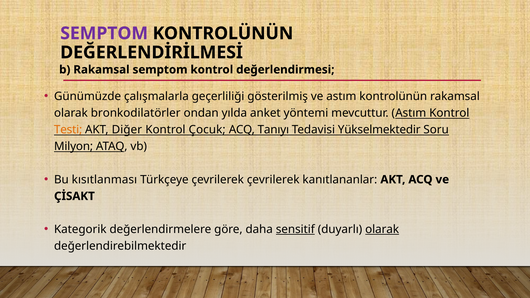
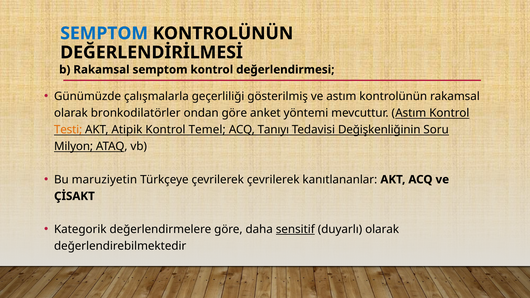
SEMPTOM colour: purple -> blue (104, 33)
ondan yılda: yılda -> göre (234, 113)
Diğer: Diğer -> Atipik (127, 130)
Çocuk: Çocuk -> Temel (207, 130)
Yükselmektedir: Yükselmektedir -> Değişkenliğinin (379, 130)
kısıtlanması: kısıtlanması -> maruziyetin (104, 180)
olarak underline: present -> none (382, 230)
